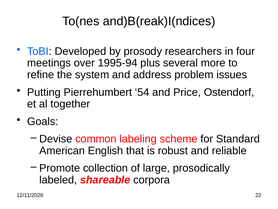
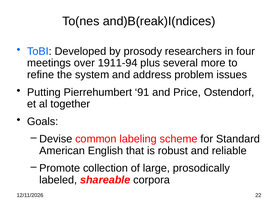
1995-94: 1995-94 -> 1911-94 (118, 63)
54: 54 -> 91 (142, 92)
